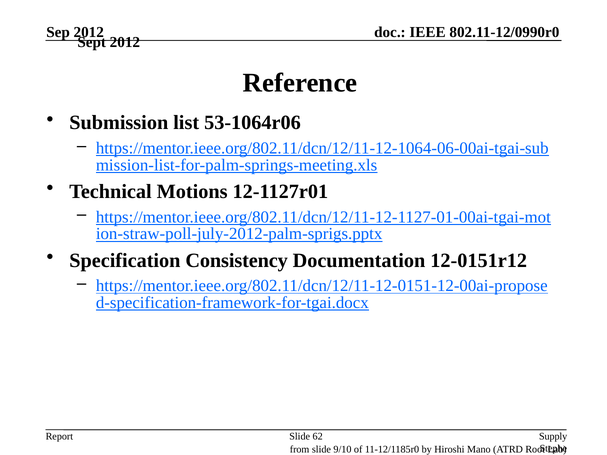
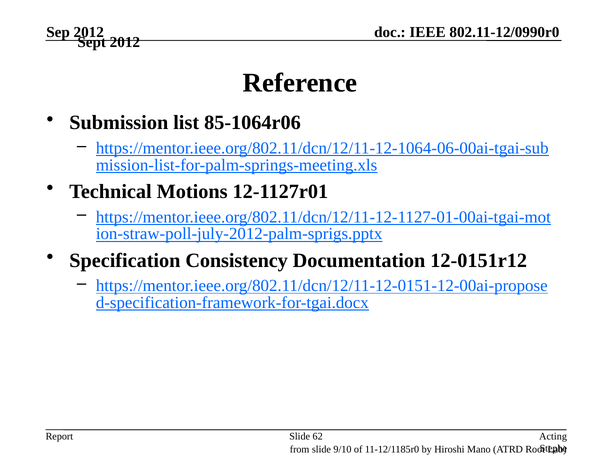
53-1064r06: 53-1064r06 -> 85-1064r06 (252, 123)
Supply: Supply -> Acting (553, 437)
